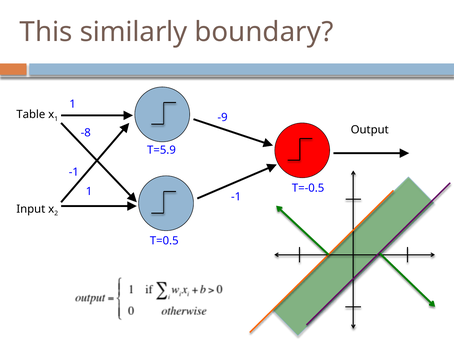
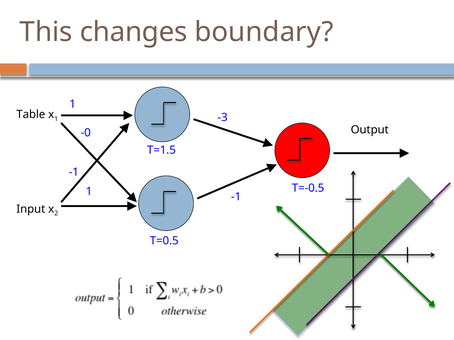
similarly: similarly -> changes (134, 32)
-9: -9 -> -3 (223, 118)
-8: -8 -> -0 (86, 133)
T=5.9: T=5.9 -> T=1.5 (161, 150)
